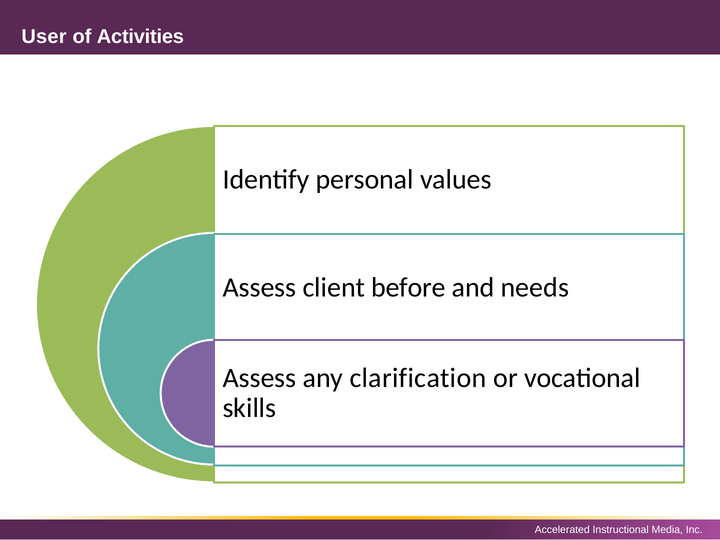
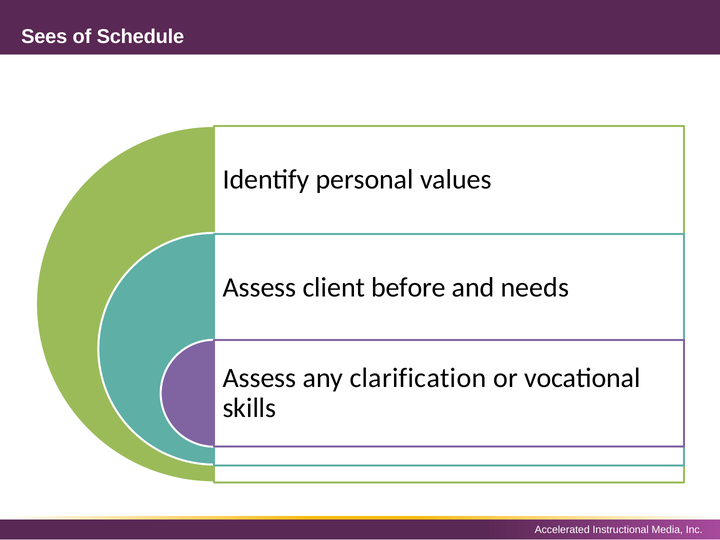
User: User -> Sees (44, 37)
Activities: Activities -> Schedule (140, 37)
